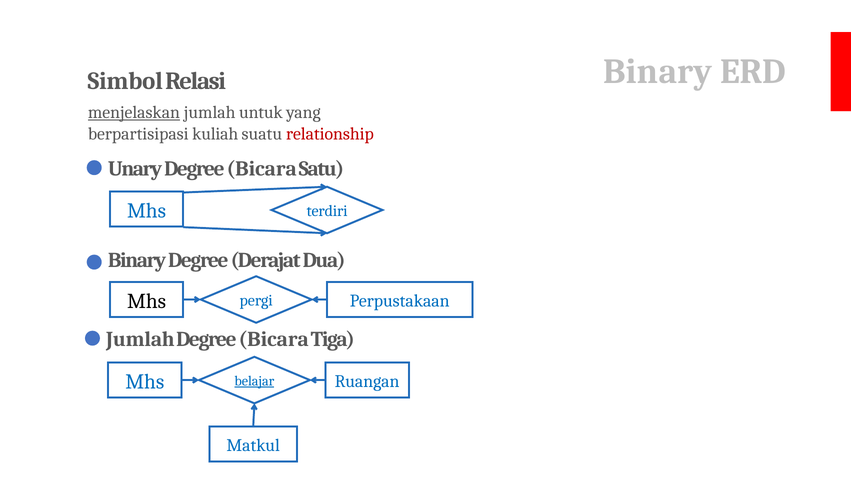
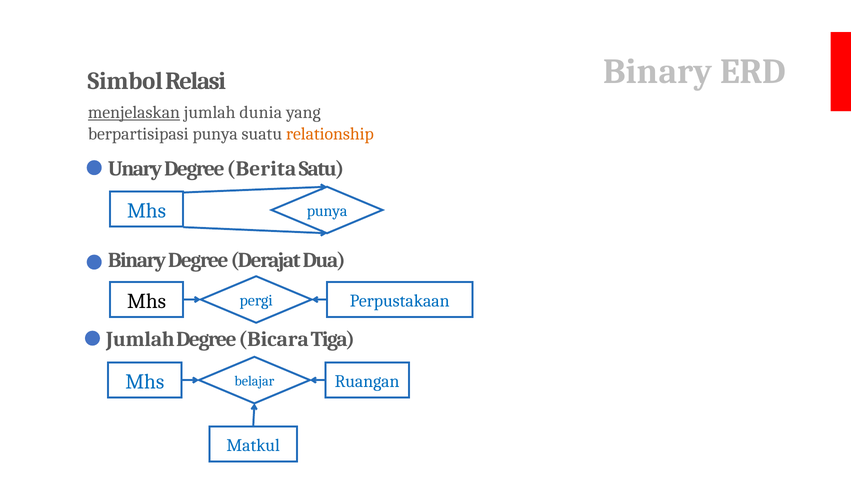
untuk: untuk -> dunia (261, 113)
berpartisipasi kuliah: kuliah -> punya (215, 134)
relationship colour: red -> orange (330, 134)
Unary Degree Bicara: Bicara -> Berita (261, 169)
Mhs terdiri: terdiri -> punya (327, 211)
belajar underline: present -> none (254, 382)
